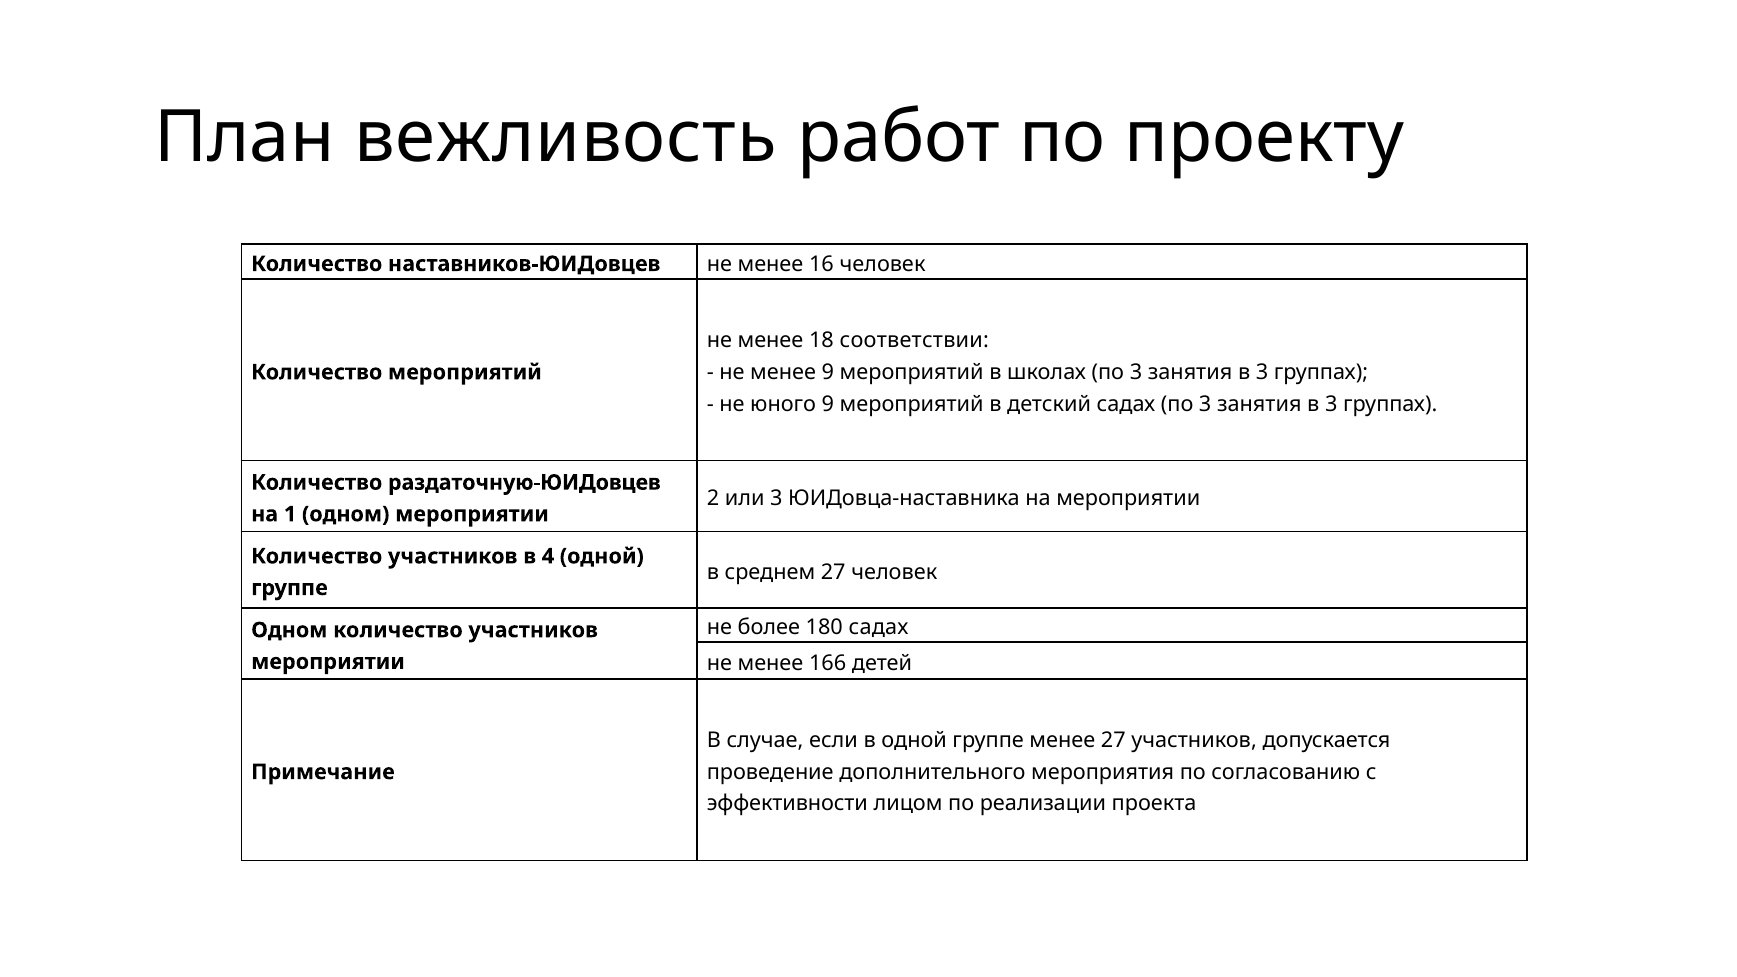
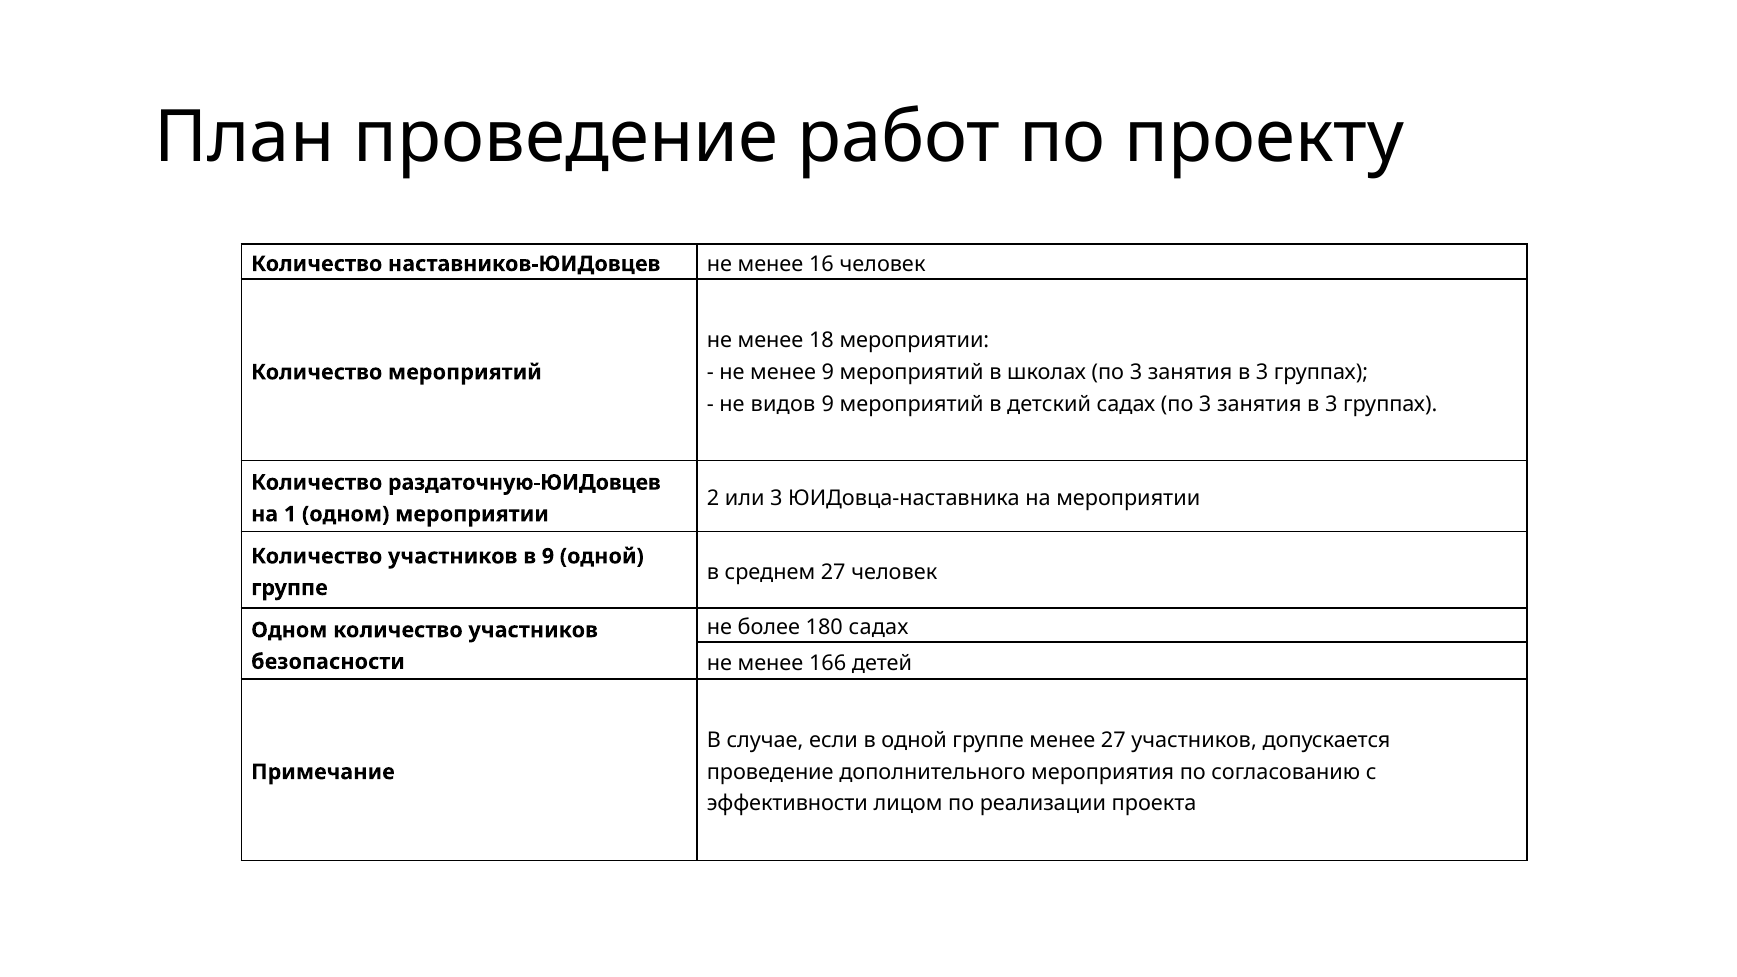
План вежливость: вежливость -> проведение (566, 138)
18 соответствии: соответствии -> мероприятии (914, 341)
юного: юного -> видов (783, 404)
в 4: 4 -> 9 (548, 556)
мероприятии: мероприятии -> безопасности (328, 662)
